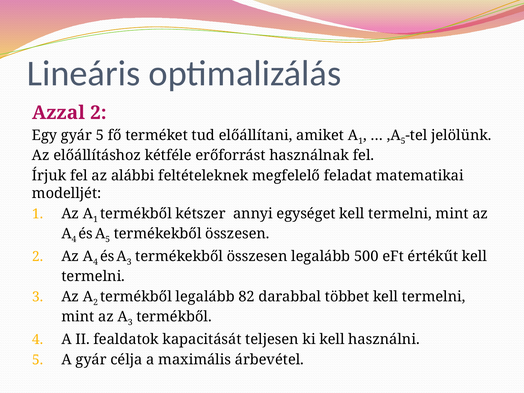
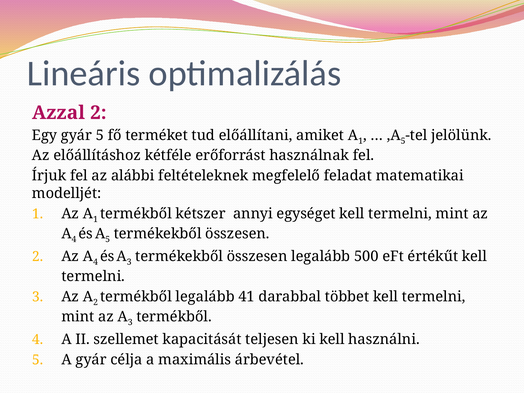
82: 82 -> 41 (247, 297)
fealdatok: fealdatok -> szellemet (126, 339)
